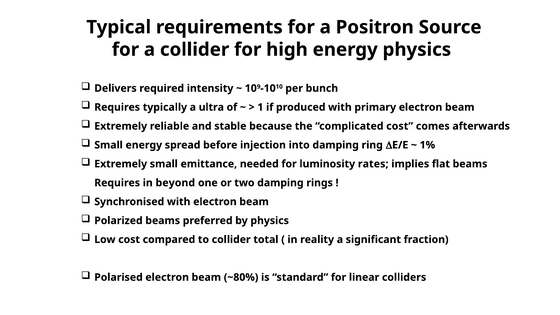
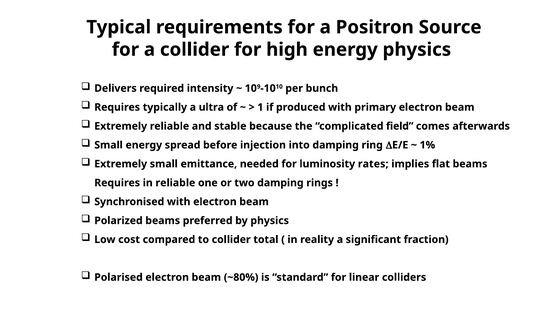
complicated cost: cost -> field (400, 126)
in beyond: beyond -> reliable (175, 183)
